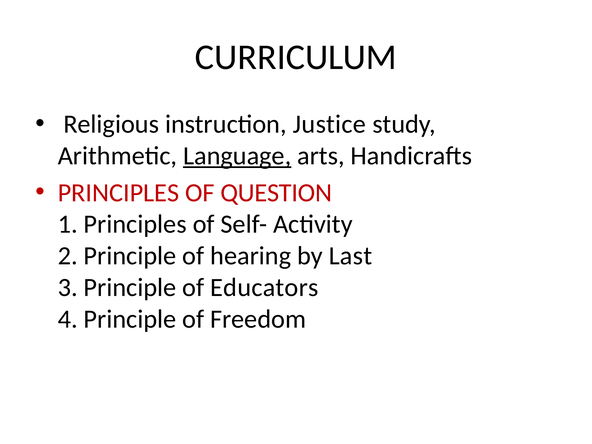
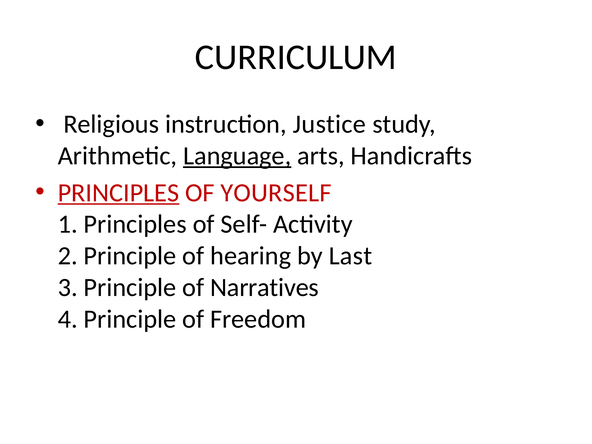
PRINCIPLES underline: none -> present (118, 193)
QUESTION: QUESTION -> YOURSELF (276, 193)
Educators: Educators -> Narratives (265, 288)
